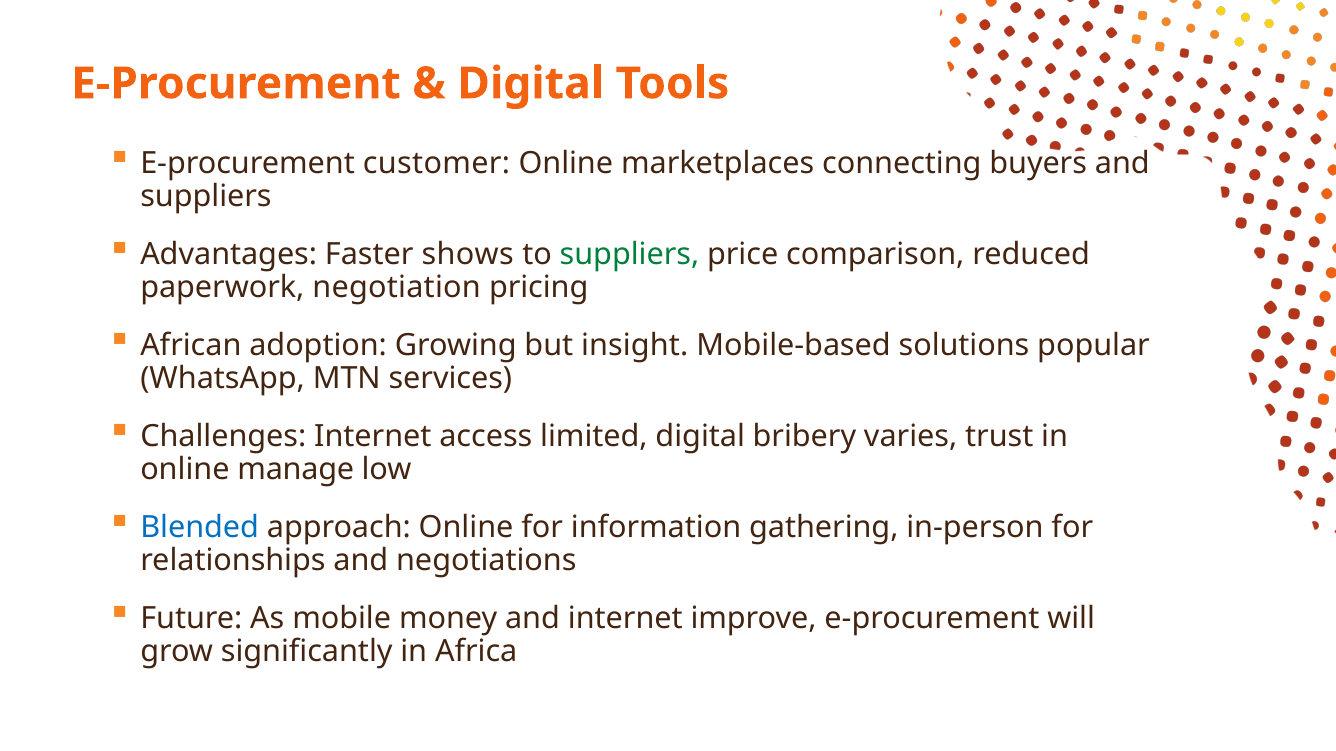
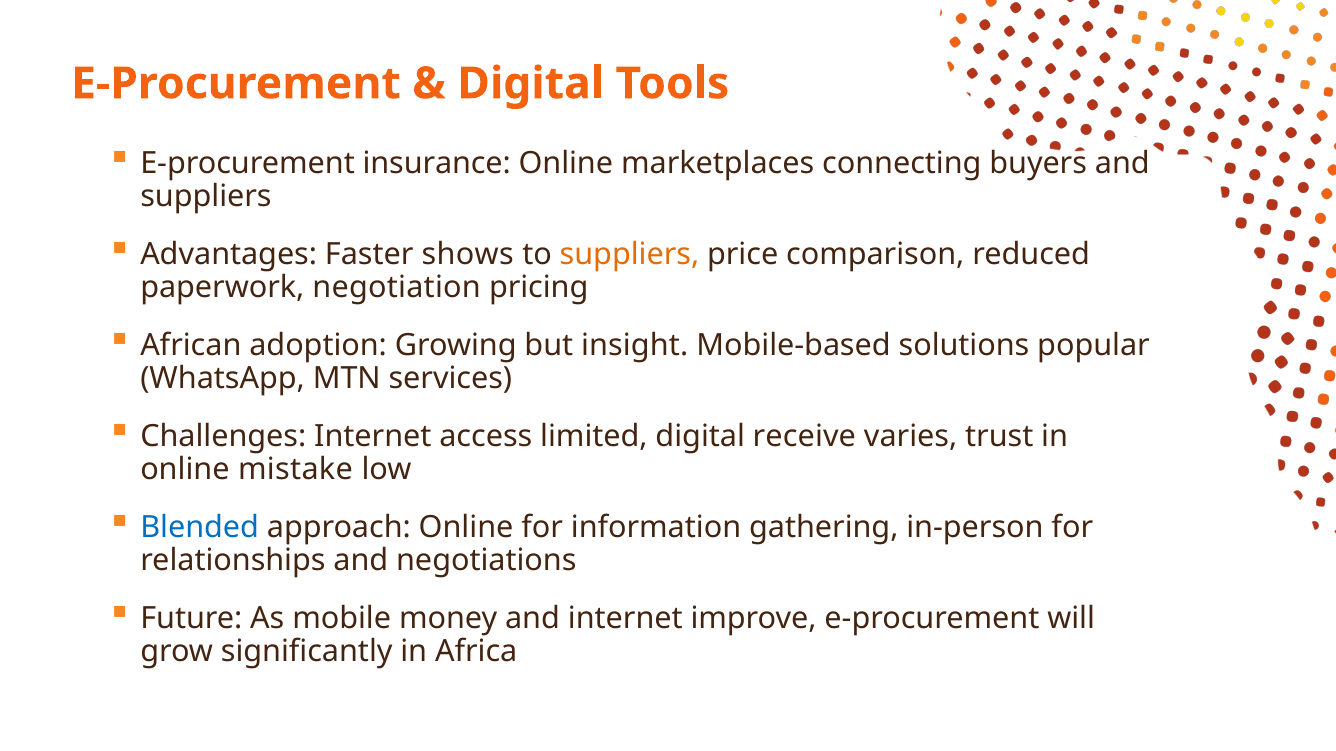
customer: customer -> insurance (437, 163)
suppliers colour: green -> orange (629, 254)
bribery: bribery -> receive (804, 437)
manage: manage -> mistake (295, 470)
